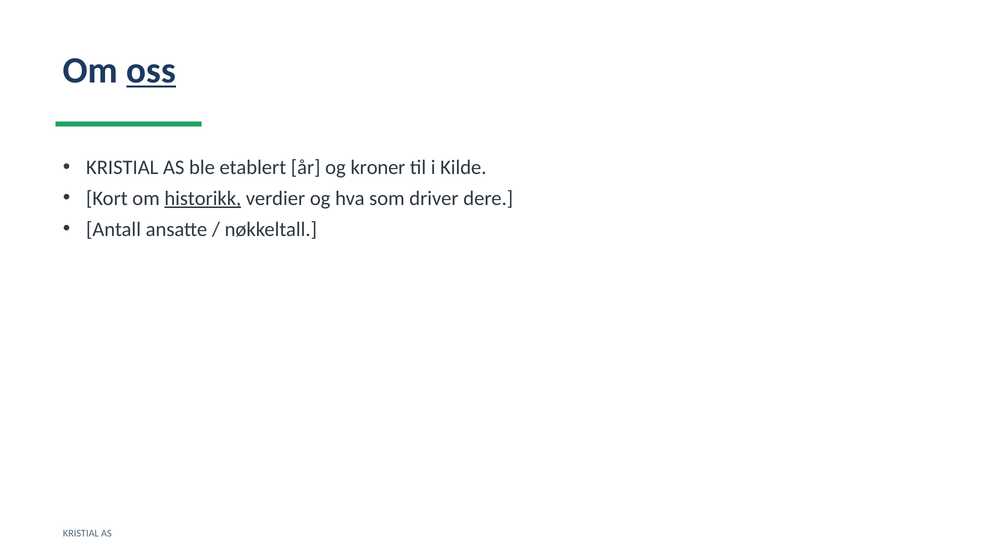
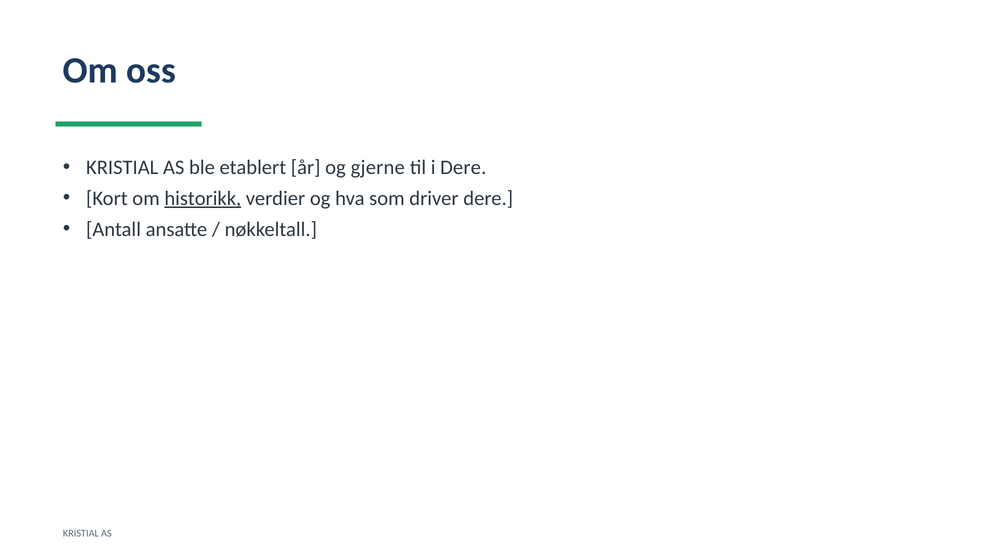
oss underline: present -> none (151, 71)
kroner: kroner -> gjerne (378, 168)
i Kilde: Kilde -> Dere (463, 168)
